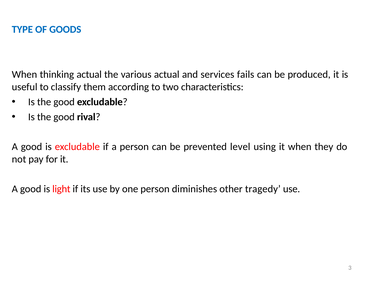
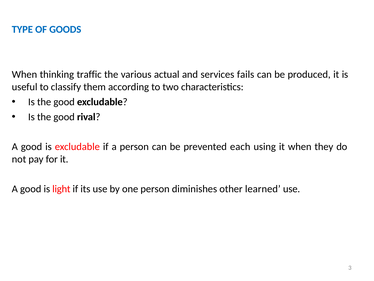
thinking actual: actual -> traffic (89, 74)
level: level -> each (240, 146)
tragedy: tragedy -> learned (263, 189)
